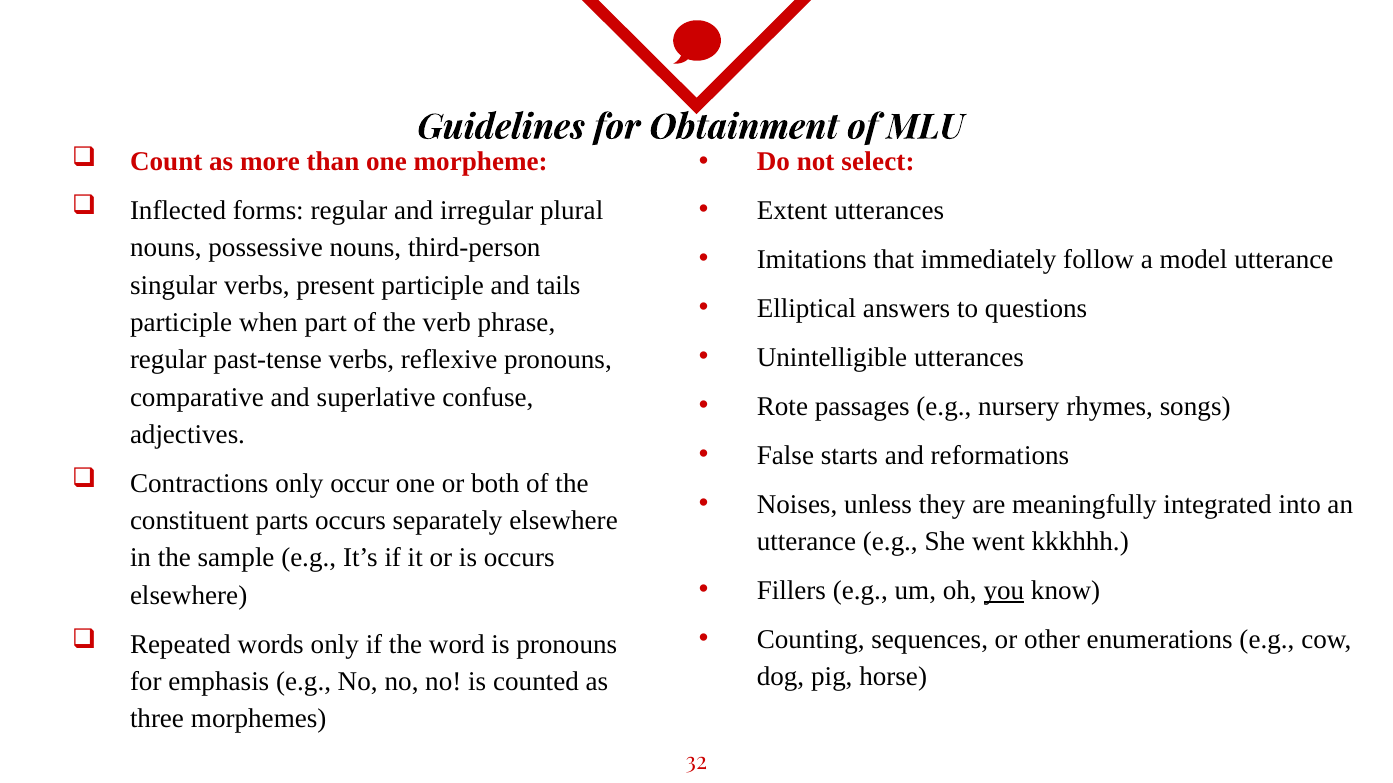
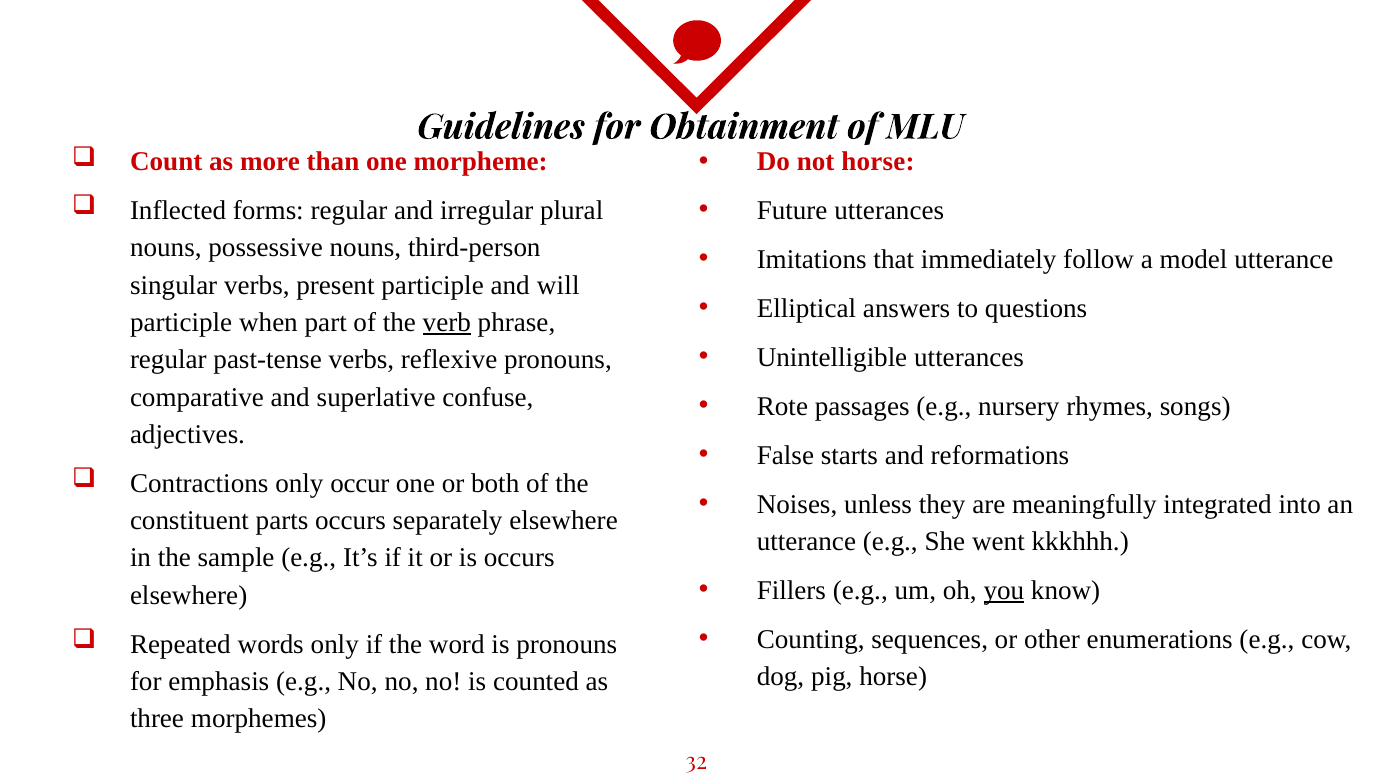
not select: select -> horse (878, 162)
Extent: Extent -> Future (792, 211)
tails: tails -> will (558, 285)
verb underline: none -> present (447, 323)
